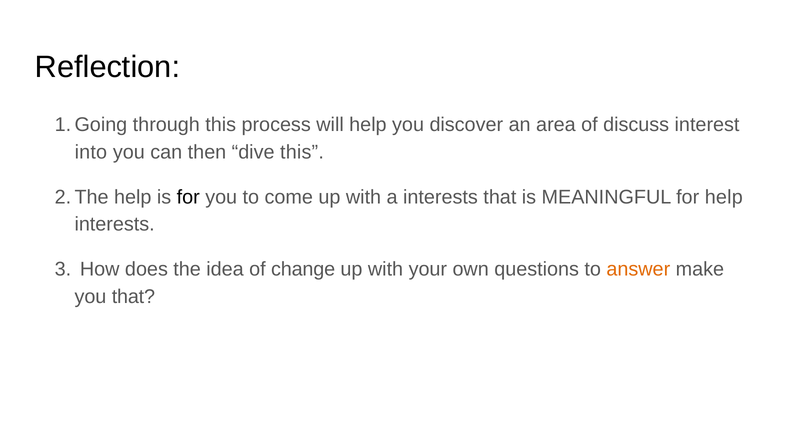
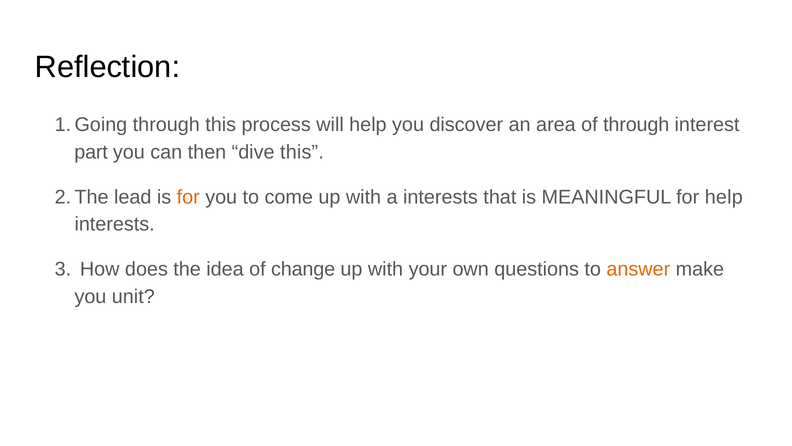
of discuss: discuss -> through (636, 125)
into: into -> part (91, 152)
help: help -> lead (133, 197)
for colour: black -> orange (188, 197)
you that: that -> unit (133, 296)
